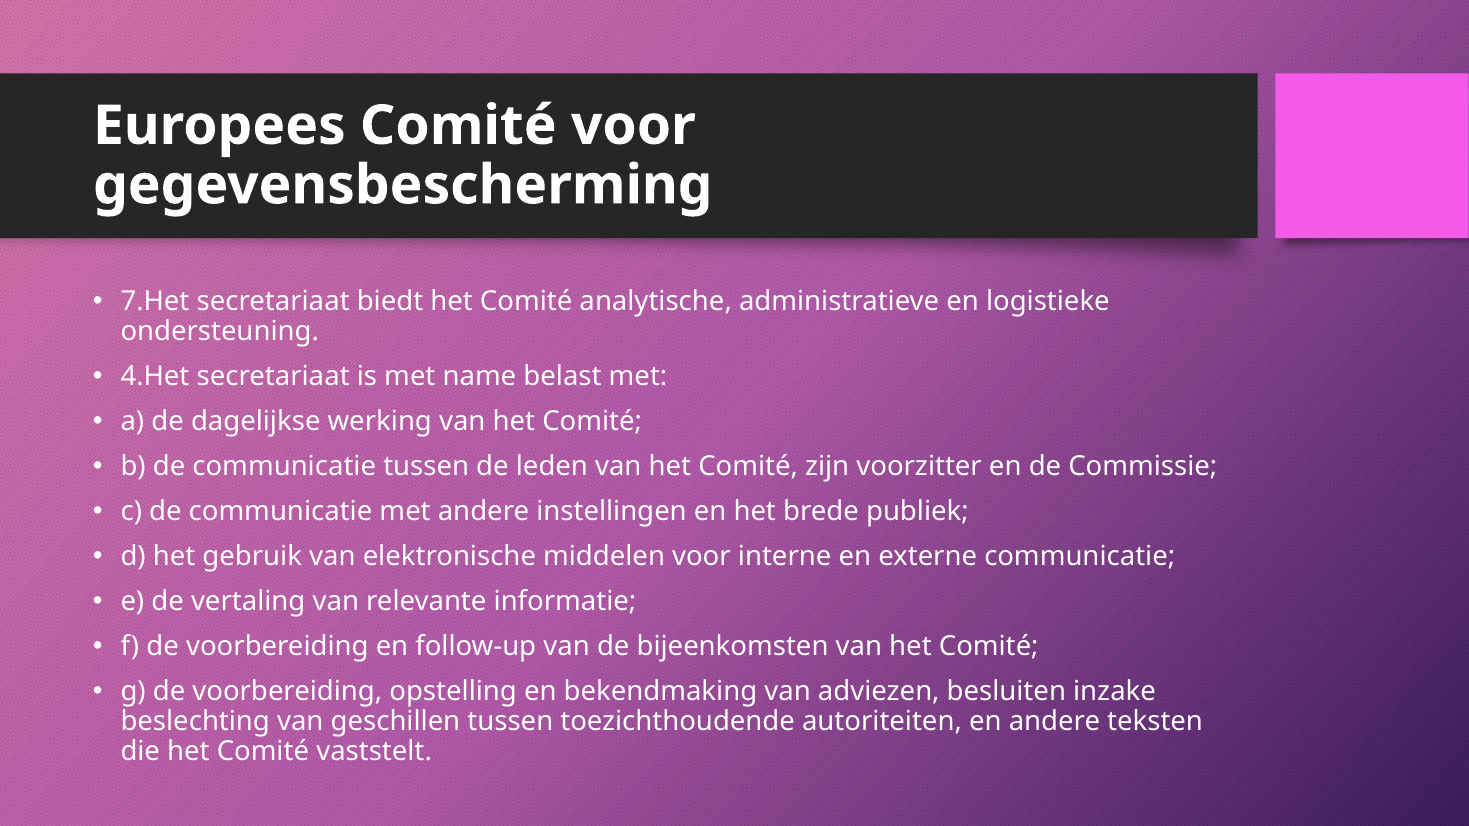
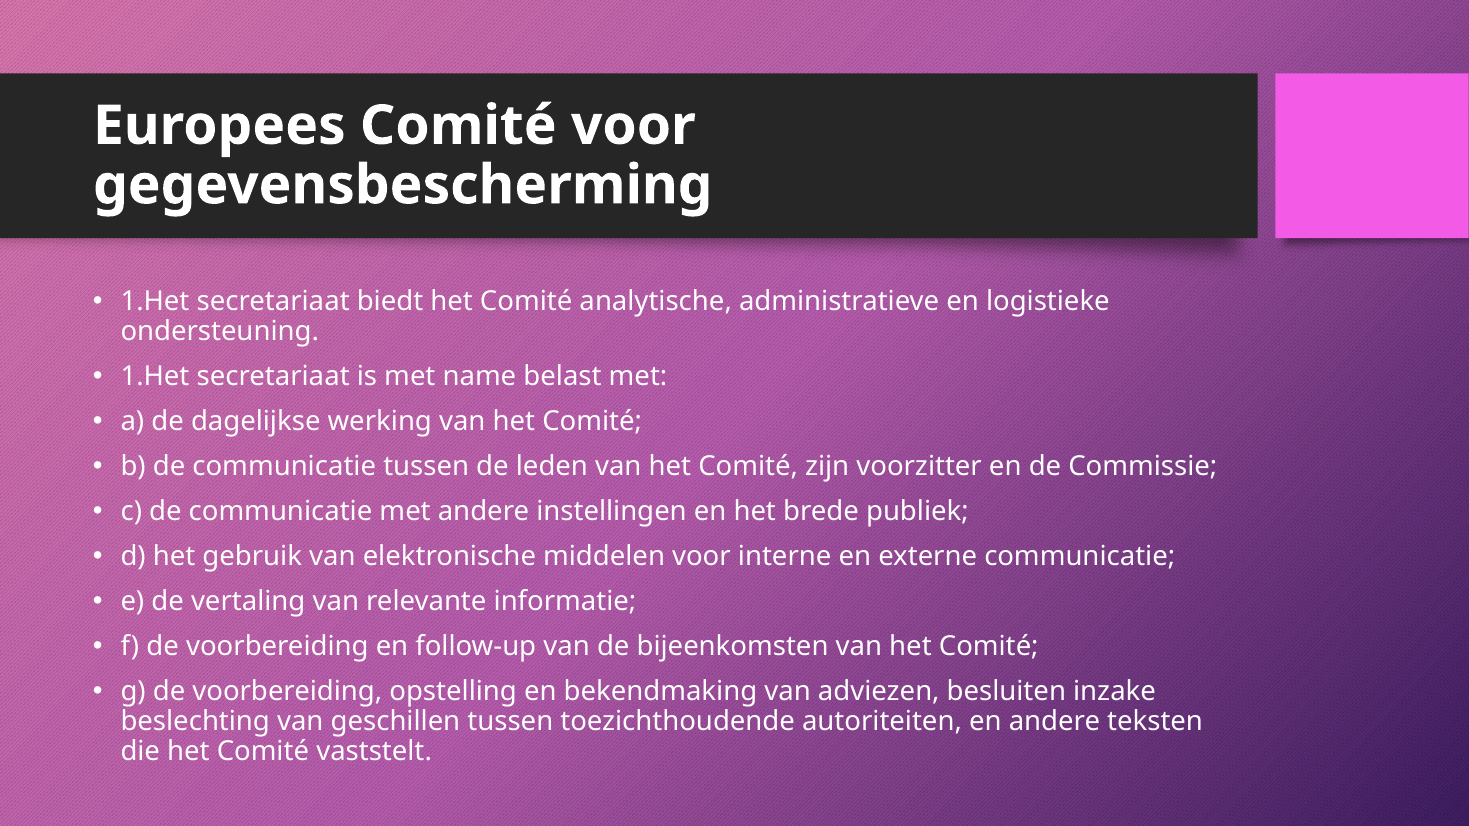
7.Het: 7.Het -> 1.Het (155, 302)
4.Het: 4.Het -> 1.Het (155, 377)
